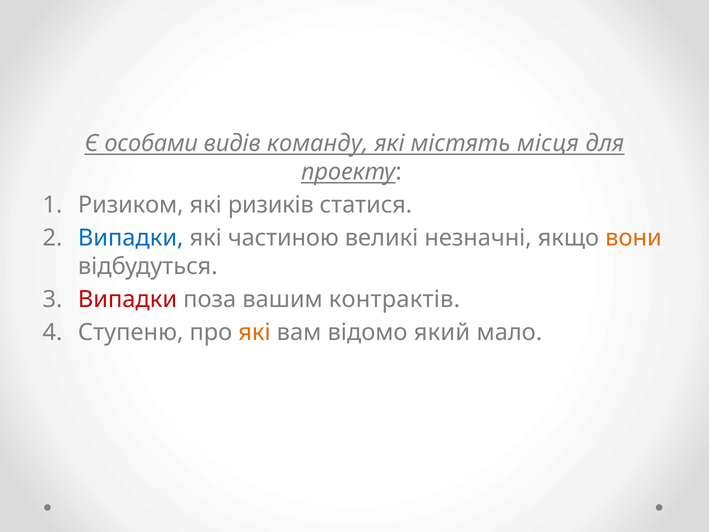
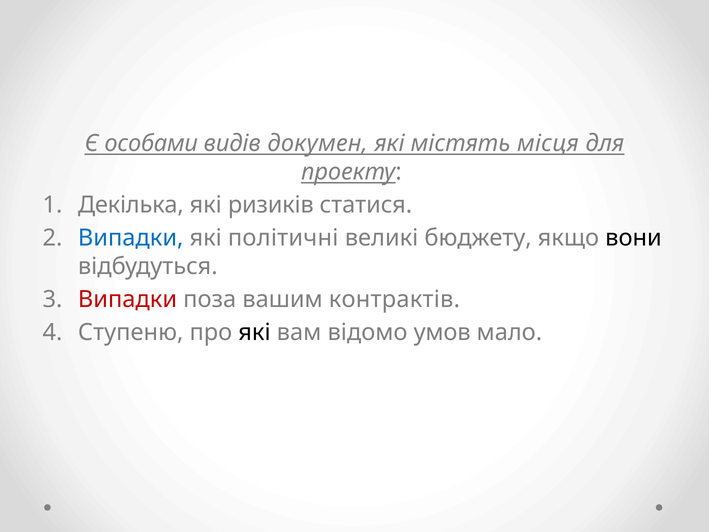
команду: команду -> докумен (318, 143)
Ризиком: Ризиком -> Декілька (131, 205)
частиною: частиною -> політичні (283, 238)
незначні: незначні -> бюджету (478, 238)
вони colour: orange -> black (634, 238)
які colour: orange -> black (255, 332)
який: який -> умов (442, 332)
